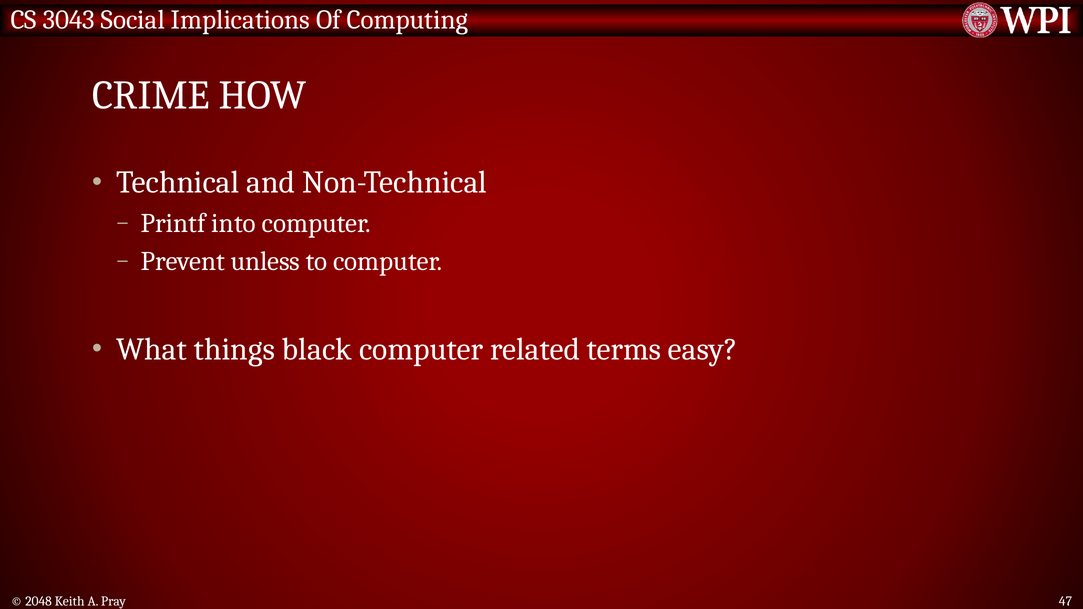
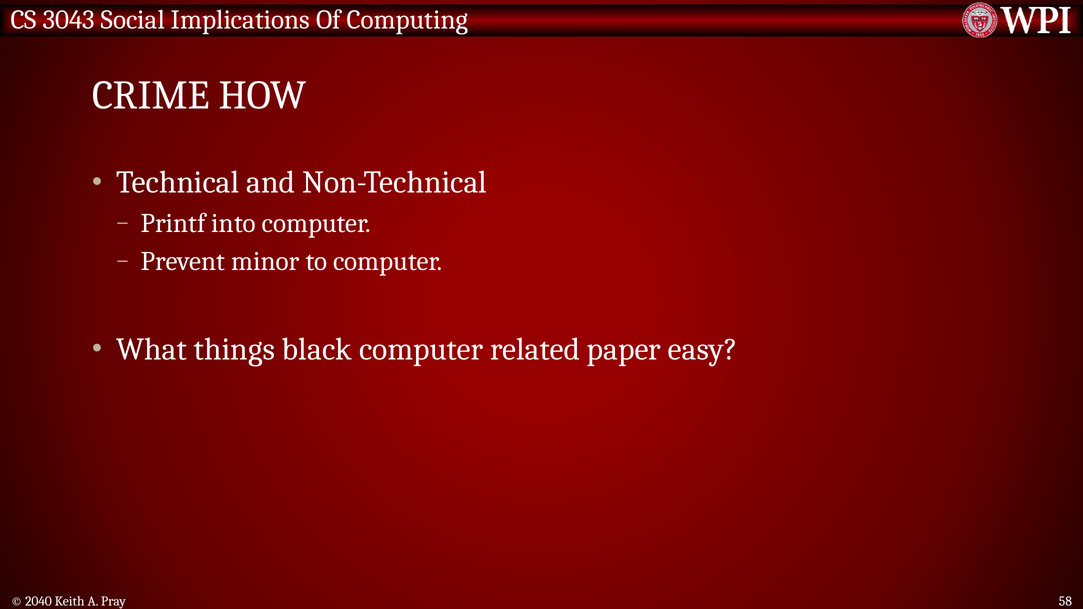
unless: unless -> minor (265, 262)
terms: terms -> paper (624, 349)
2048: 2048 -> 2040 (39, 601)
47: 47 -> 58 (1065, 601)
